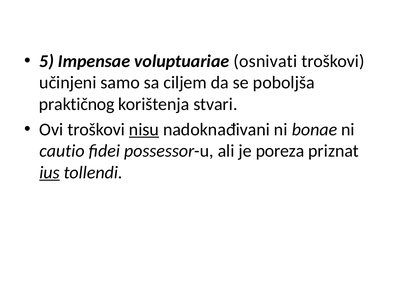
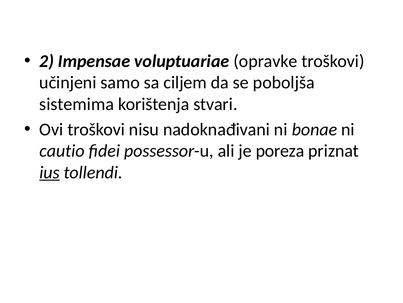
5: 5 -> 2 (47, 61)
osnivati: osnivati -> opravke (266, 61)
praktičnog: praktičnog -> sistemima (77, 104)
nisu underline: present -> none (144, 129)
